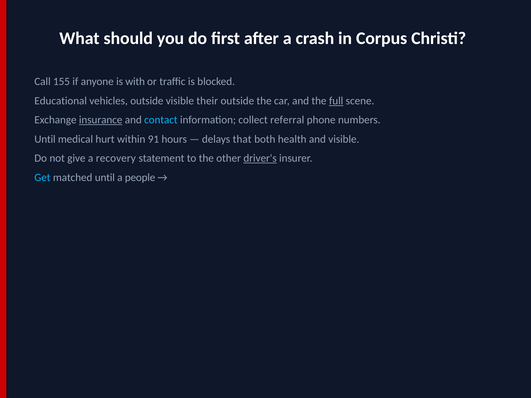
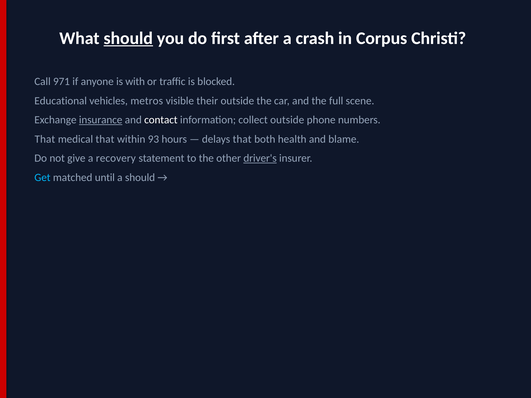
should underline: none -> present (128, 38)
155: 155 -> 971 (62, 82)
vehicles outside: outside -> metros (147, 101)
full underline: present -> none (336, 101)
contact colour: light blue -> white (161, 120)
collect referral: referral -> outside (287, 120)
Until: Until -> That (45, 139)
medical hurt: hurt -> that (105, 139)
91: 91 -> 93 (153, 139)
and visible: visible -> blame (344, 139)
a people: people -> should (140, 178)
